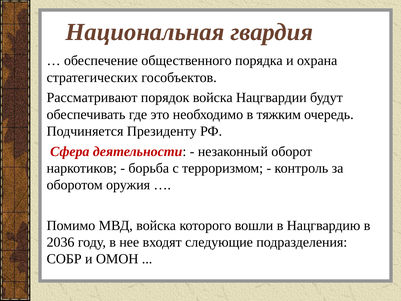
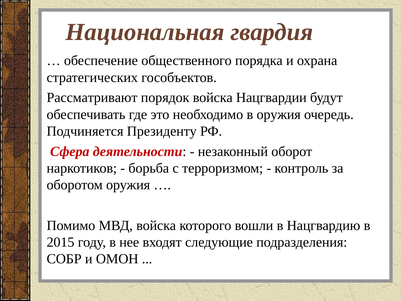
в тяжким: тяжким -> оружия (279, 114)
2036: 2036 -> 2015 (61, 242)
